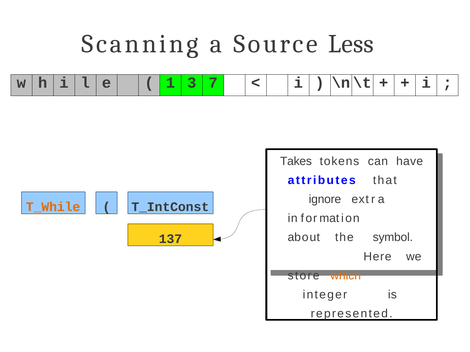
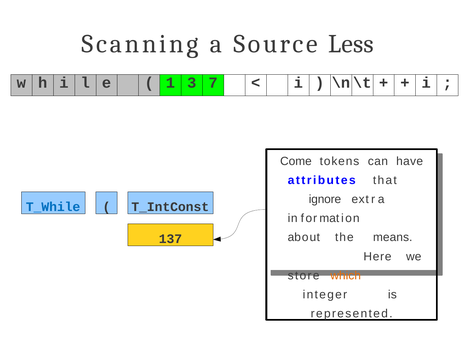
Takes: Takes -> Come (296, 161)
T_While colour: orange -> blue (53, 207)
symbol: symbol -> means (393, 238)
